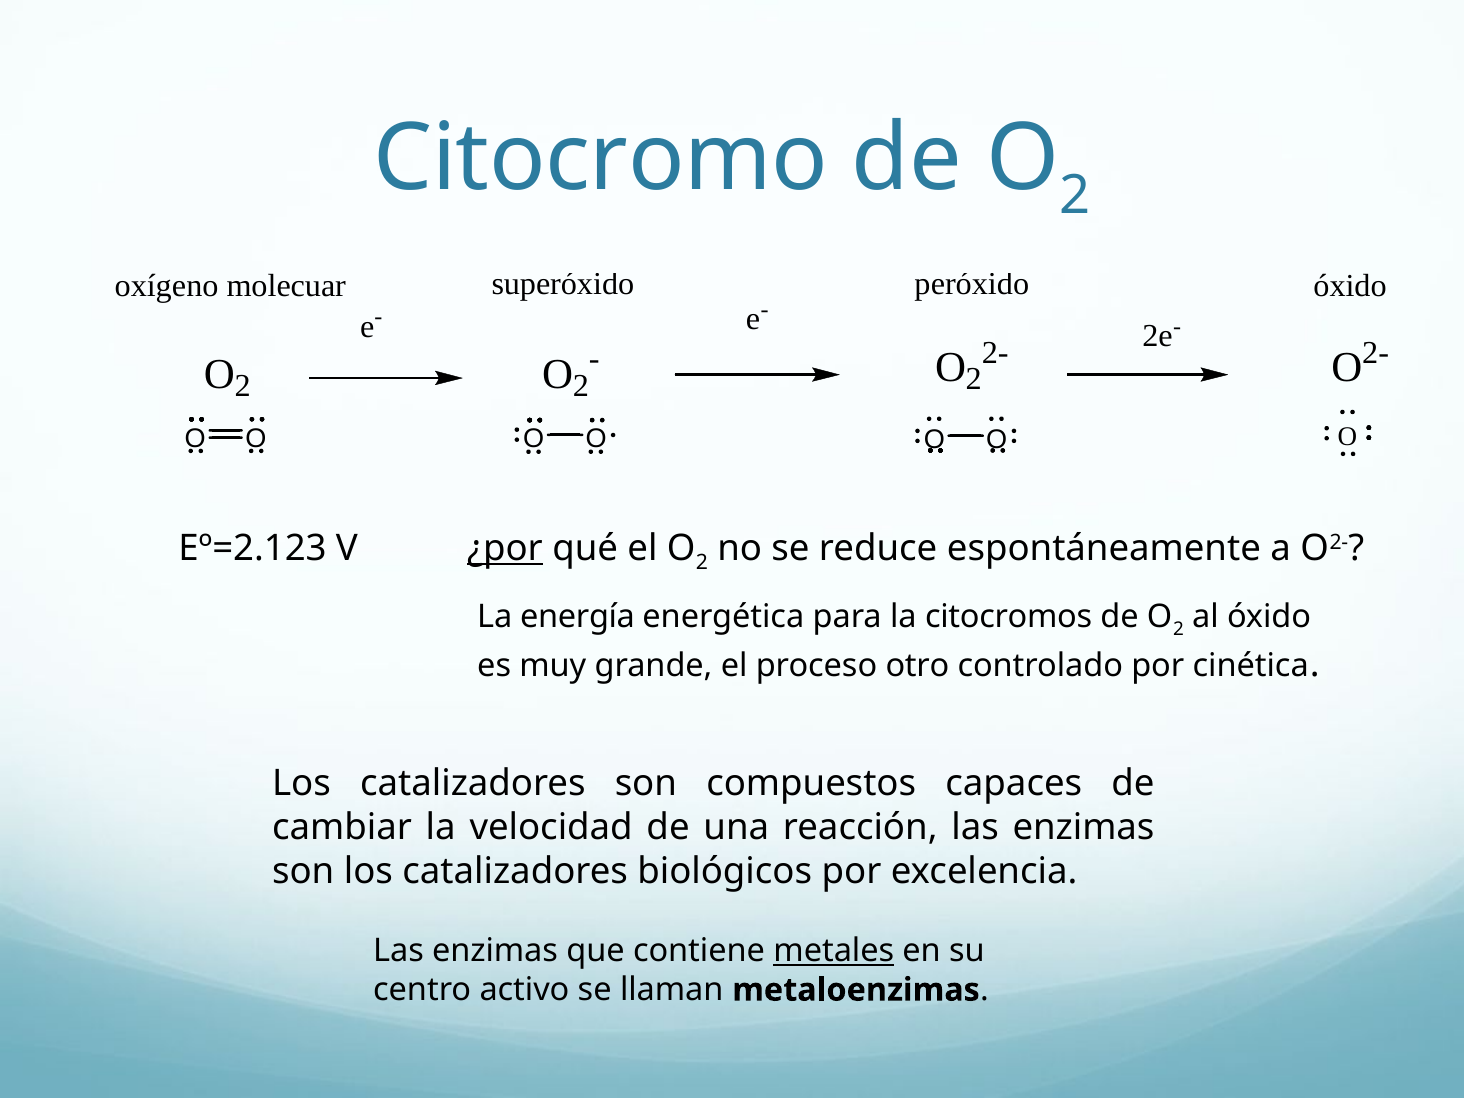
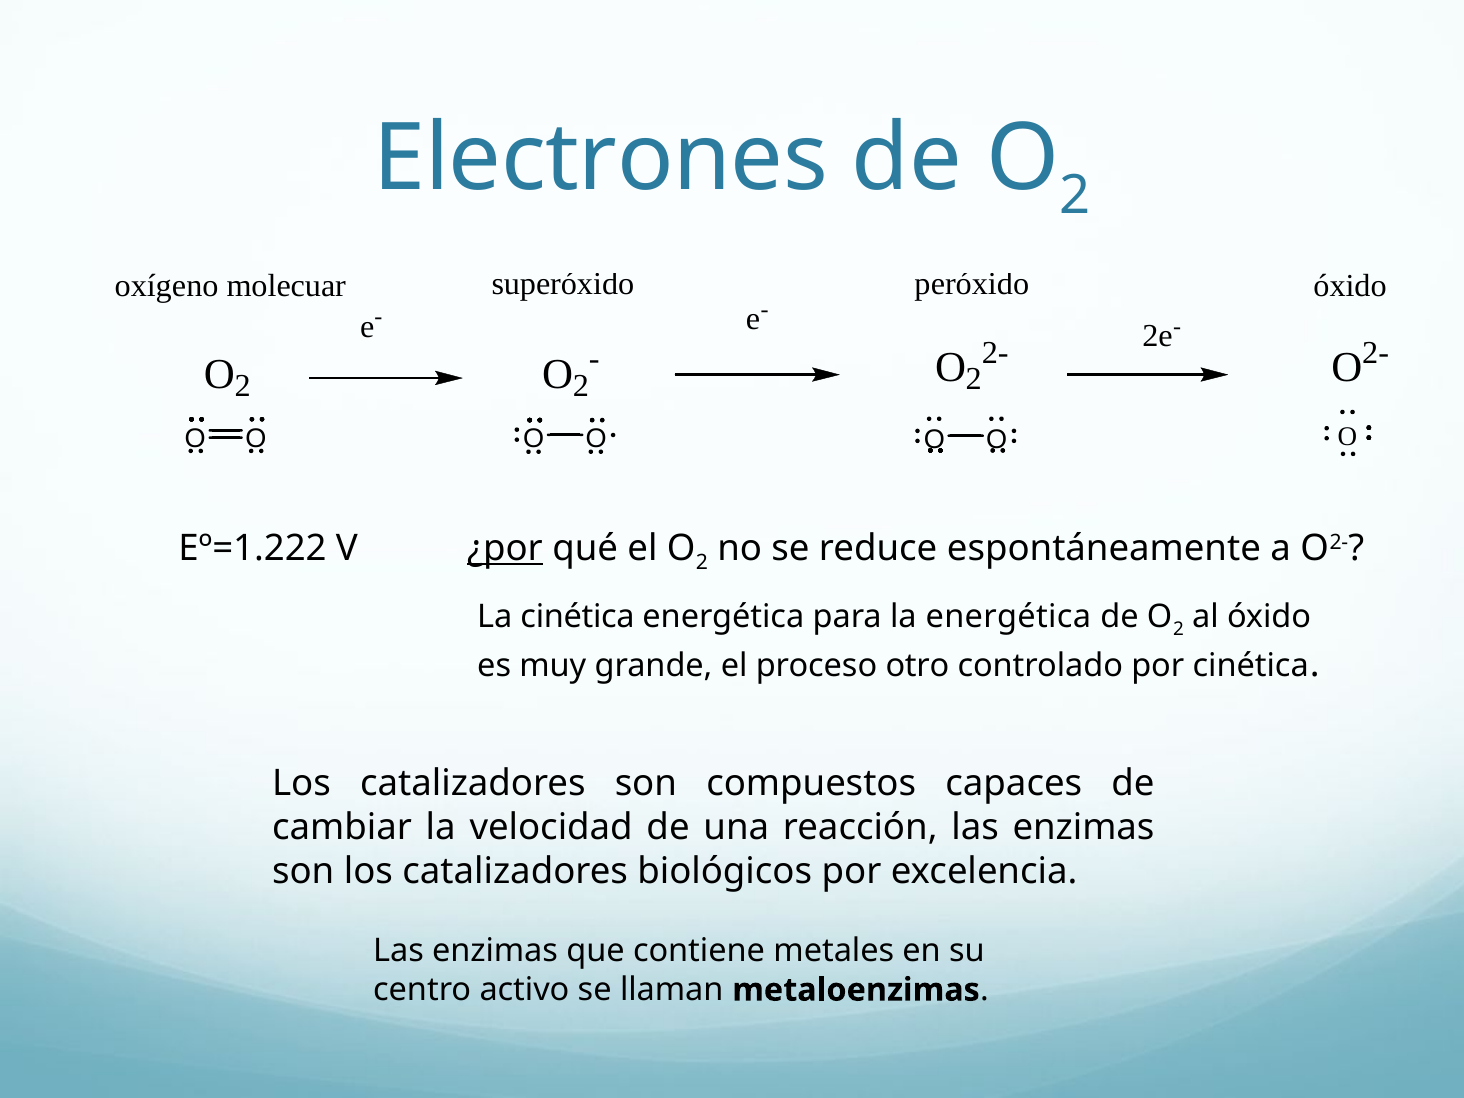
Citocromo: Citocromo -> Electrones (601, 159)
Eº=2.123: Eº=2.123 -> Eº=1.222 (252, 548)
La energía: energía -> cinética (578, 617)
la citocromos: citocromos -> energética (1008, 617)
metales underline: present -> none (834, 951)
